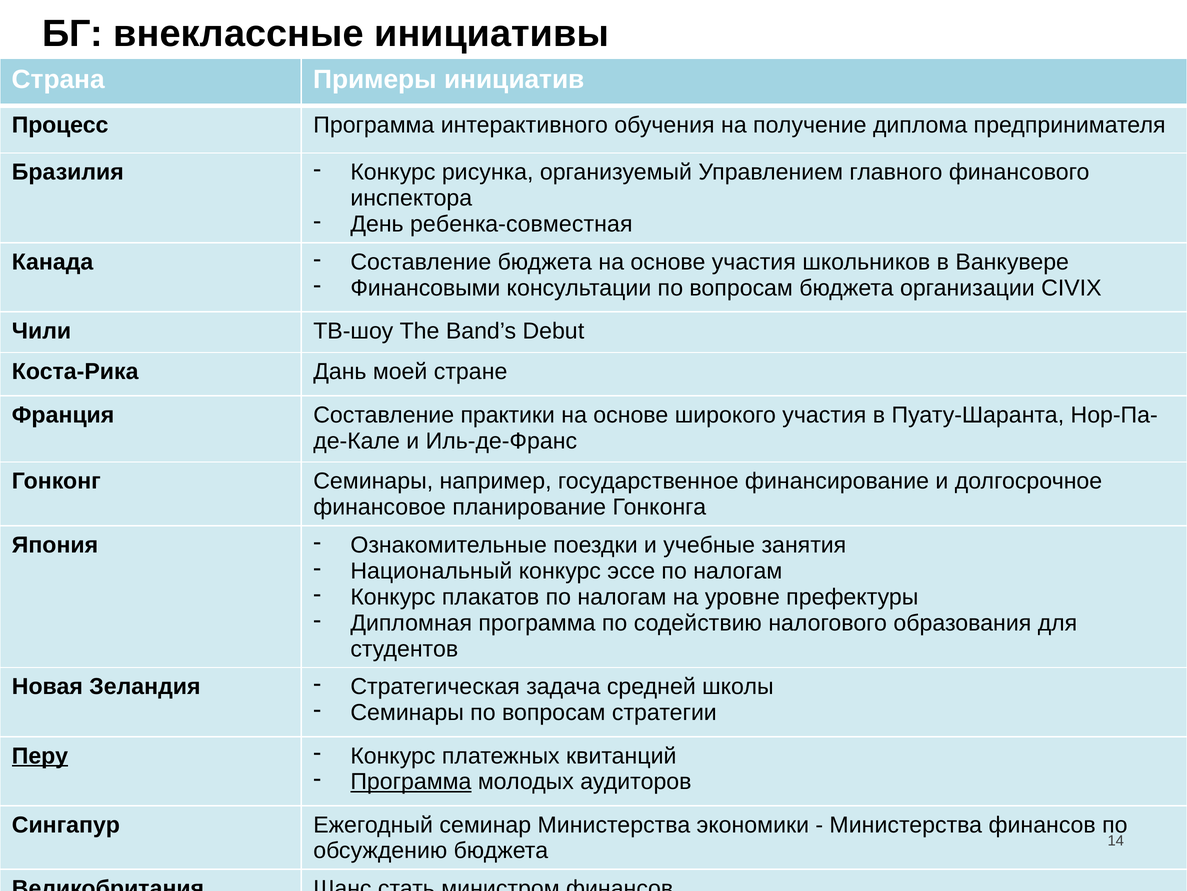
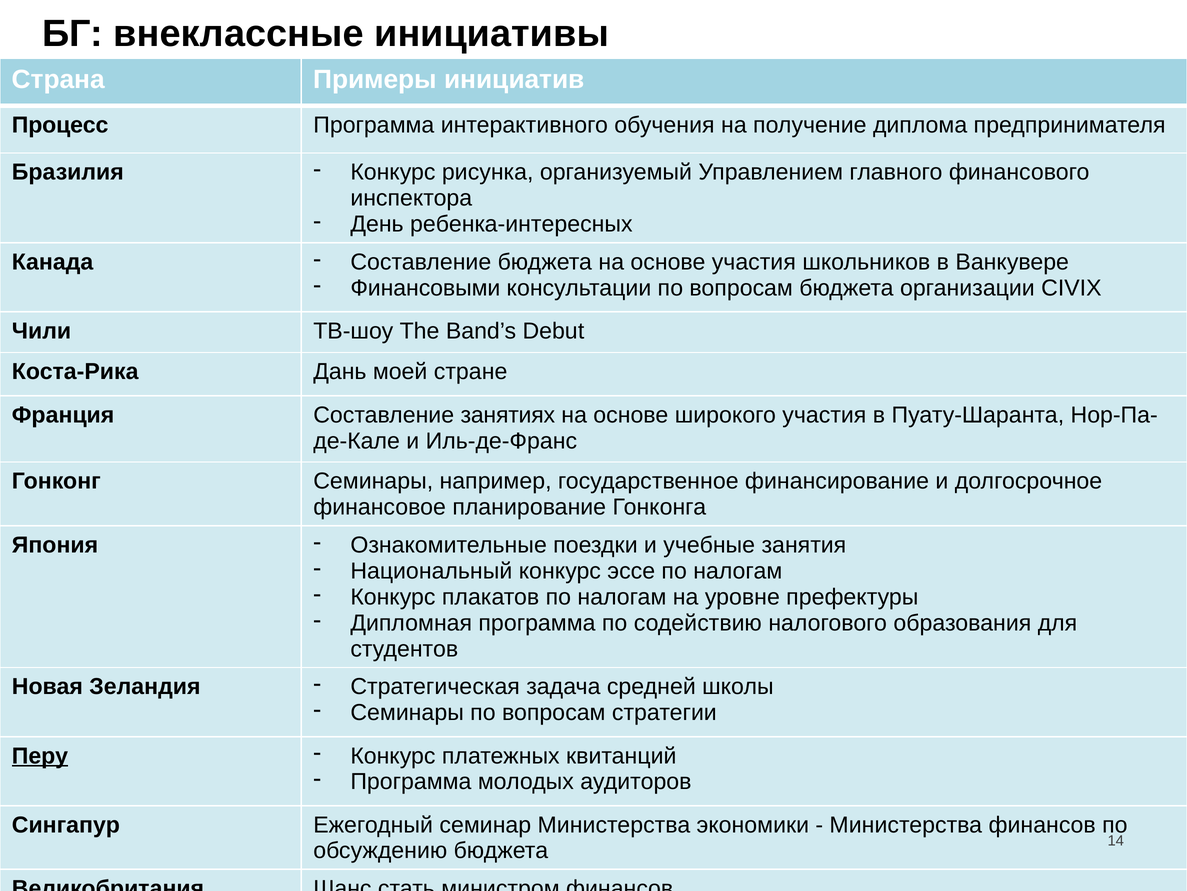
ребенка-совместная: ребенка-совместная -> ребенка-интересных (521, 224)
практики: практики -> занятиях (508, 415)
Программа underline: present -> none (411, 781)
